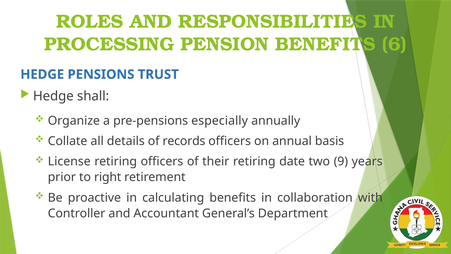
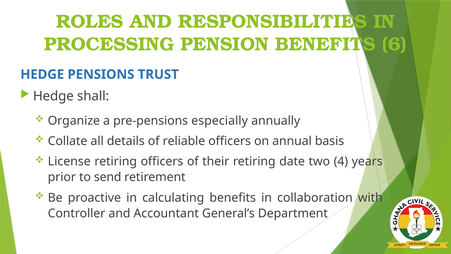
records: records -> reliable (184, 141)
9: 9 -> 4 (341, 161)
right: right -> send (108, 177)
